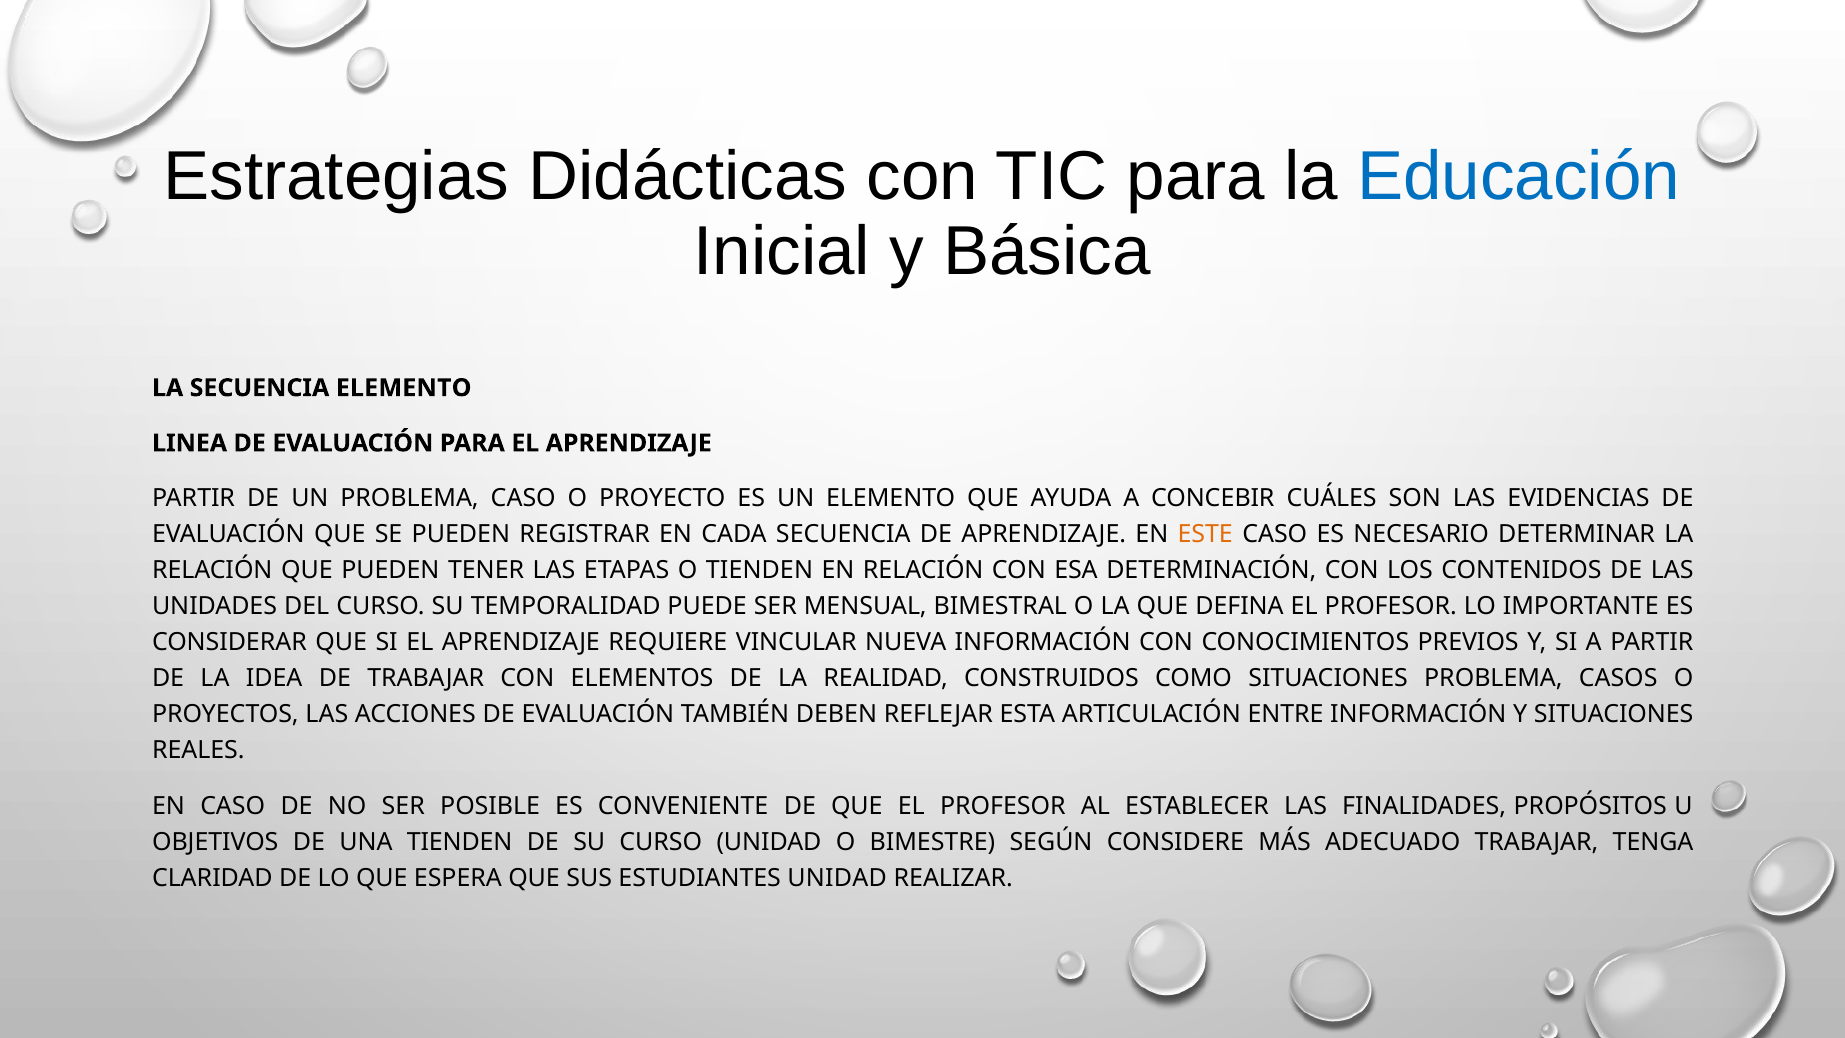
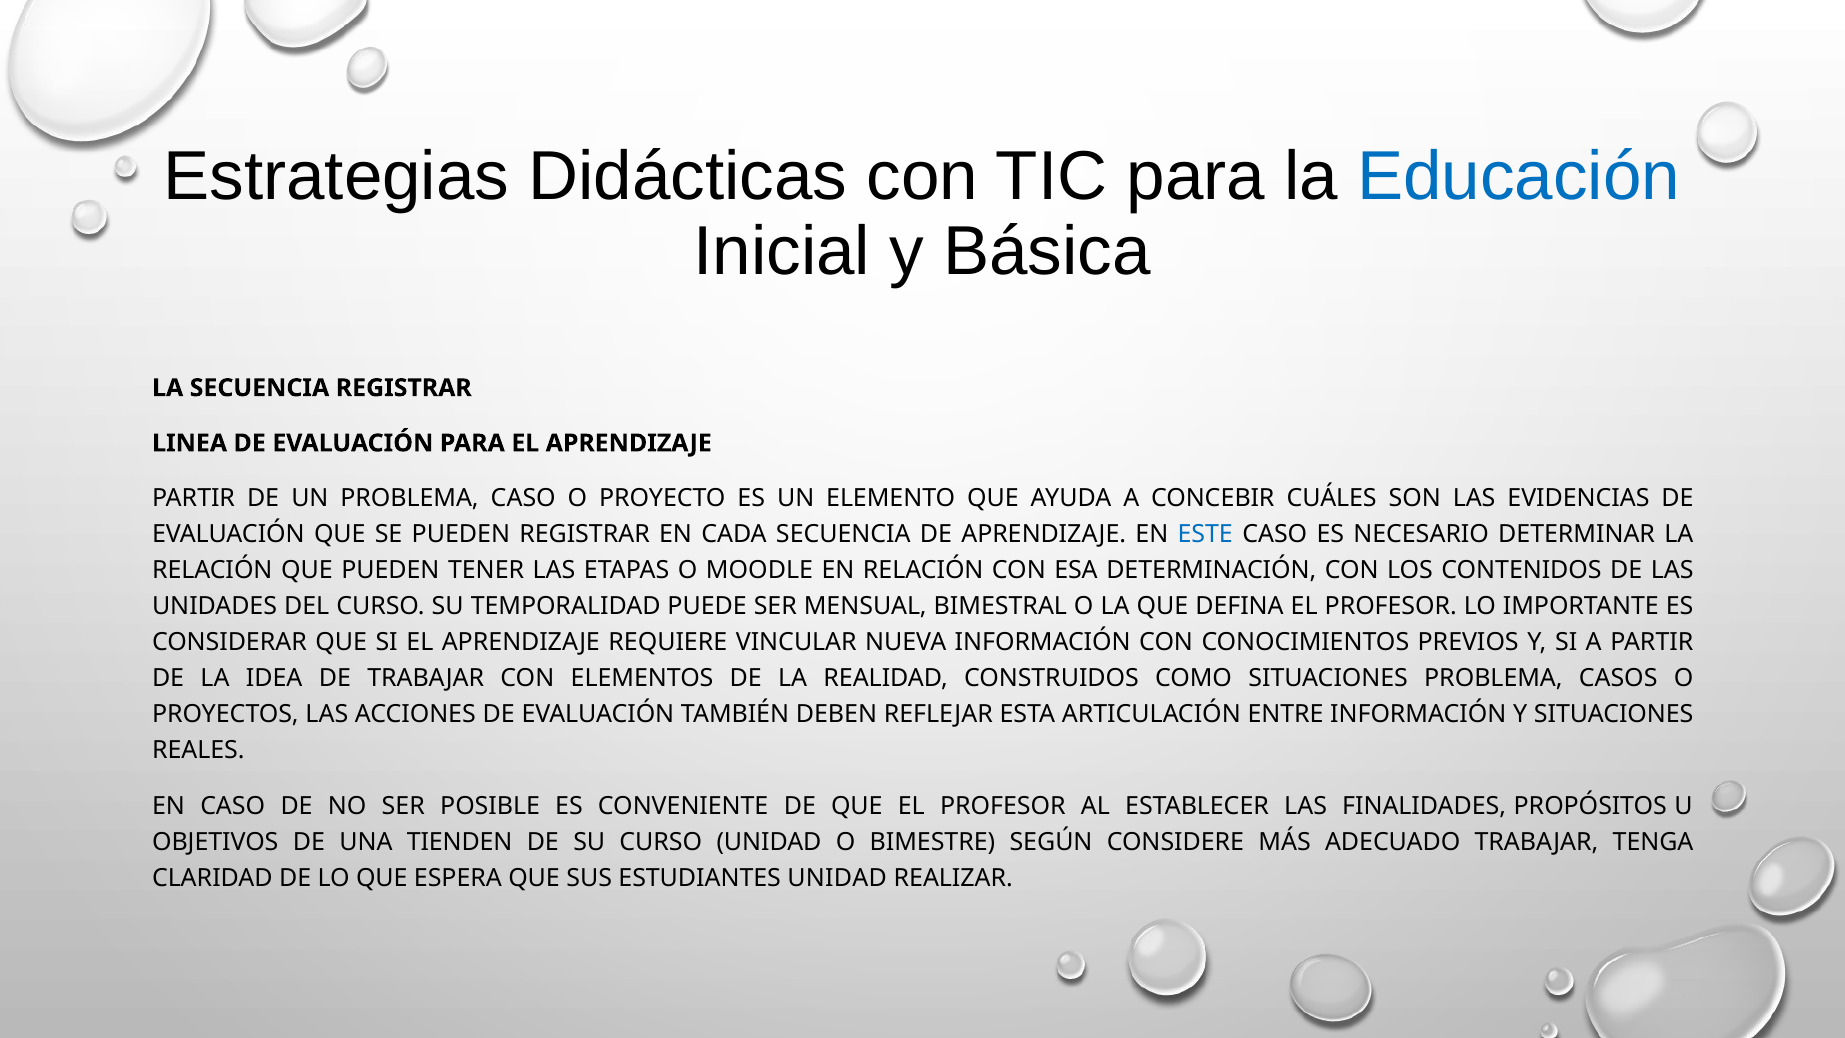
SECUENCIA ELEMENTO: ELEMENTO -> REGISTRAR (404, 388)
ESTE colour: orange -> blue (1205, 534)
O TIENDEN: TIENDEN -> MOODLE (760, 570)
